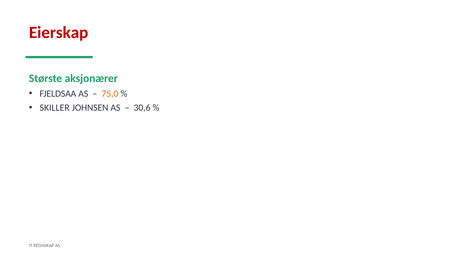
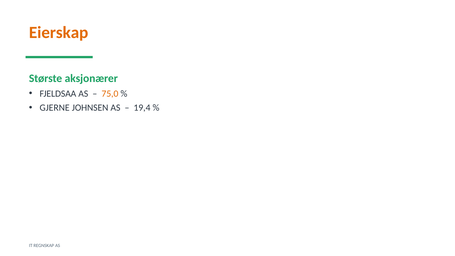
Eierskap colour: red -> orange (59, 32)
SKILLER: SKILLER -> GJERNE (55, 108)
30,6: 30,6 -> 19,4 (142, 108)
